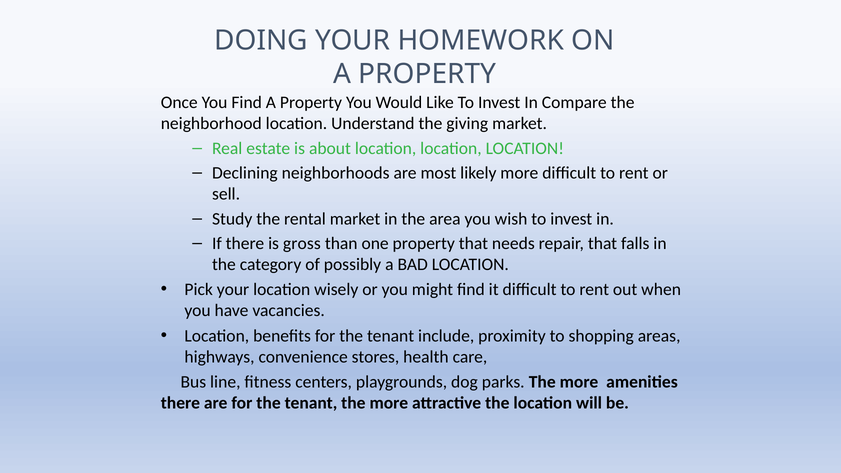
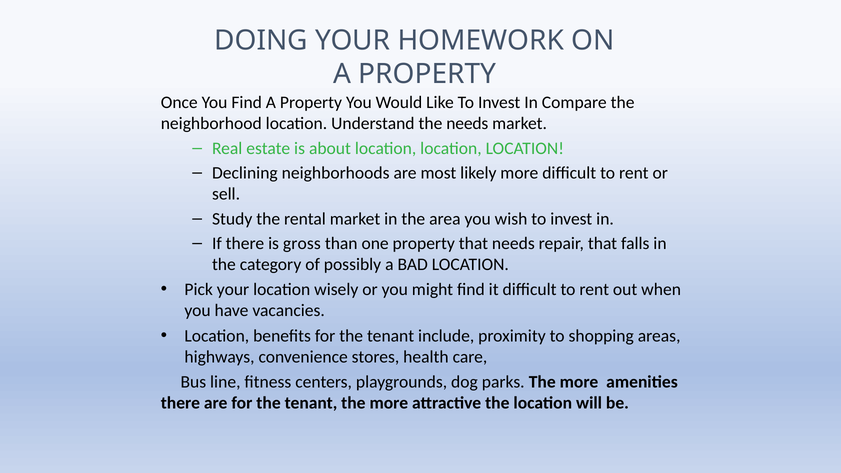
the giving: giving -> needs (467, 123)
